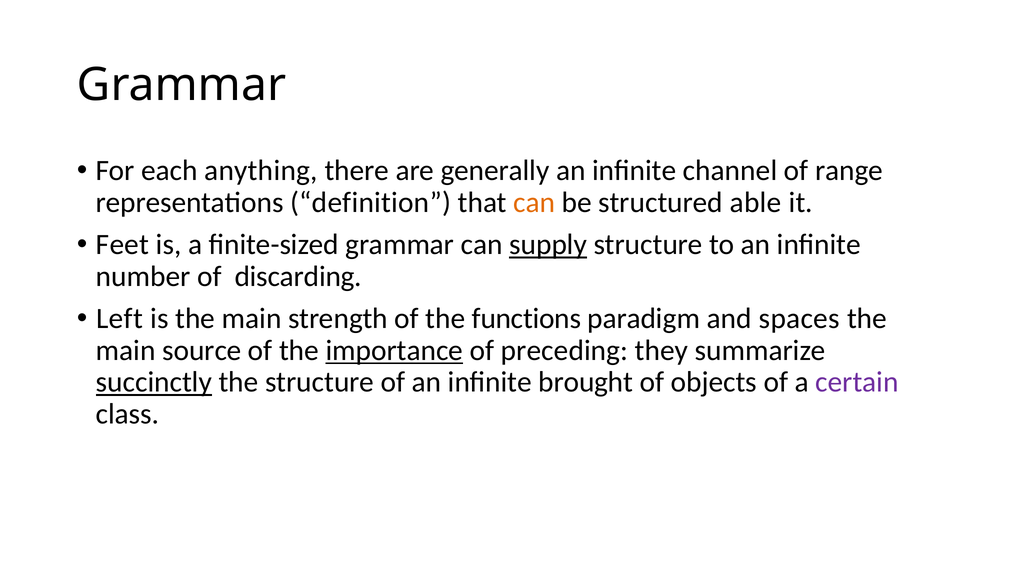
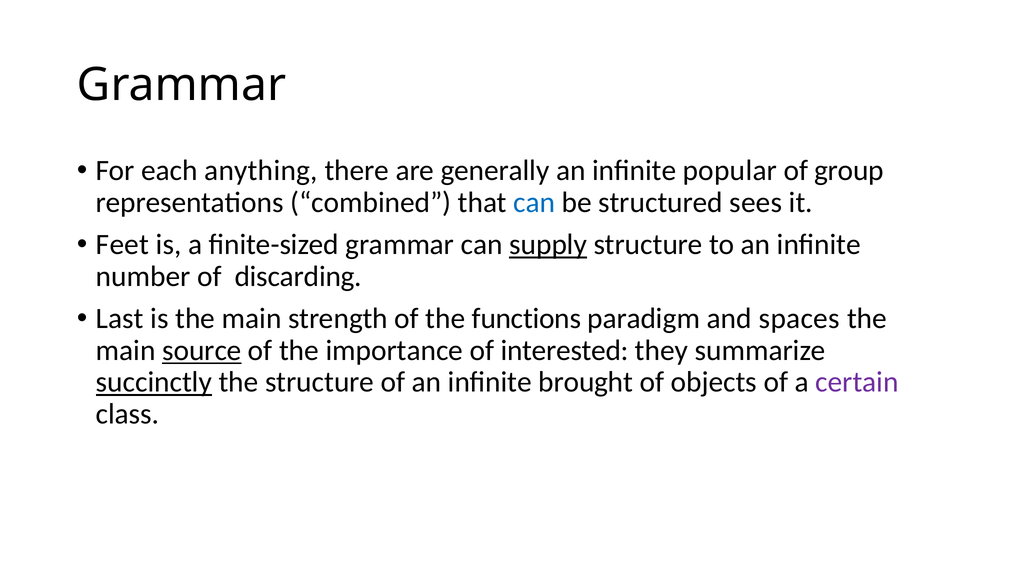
channel: channel -> popular (730, 171)
range: range -> group (849, 171)
definition: definition -> combined (371, 202)
can colour: orange -> blue (534, 202)
able: able -> sees (756, 202)
Left: Left -> Last (120, 318)
source underline: none -> present (202, 350)
importance underline: present -> none (394, 350)
preceding: preceding -> interested (565, 350)
